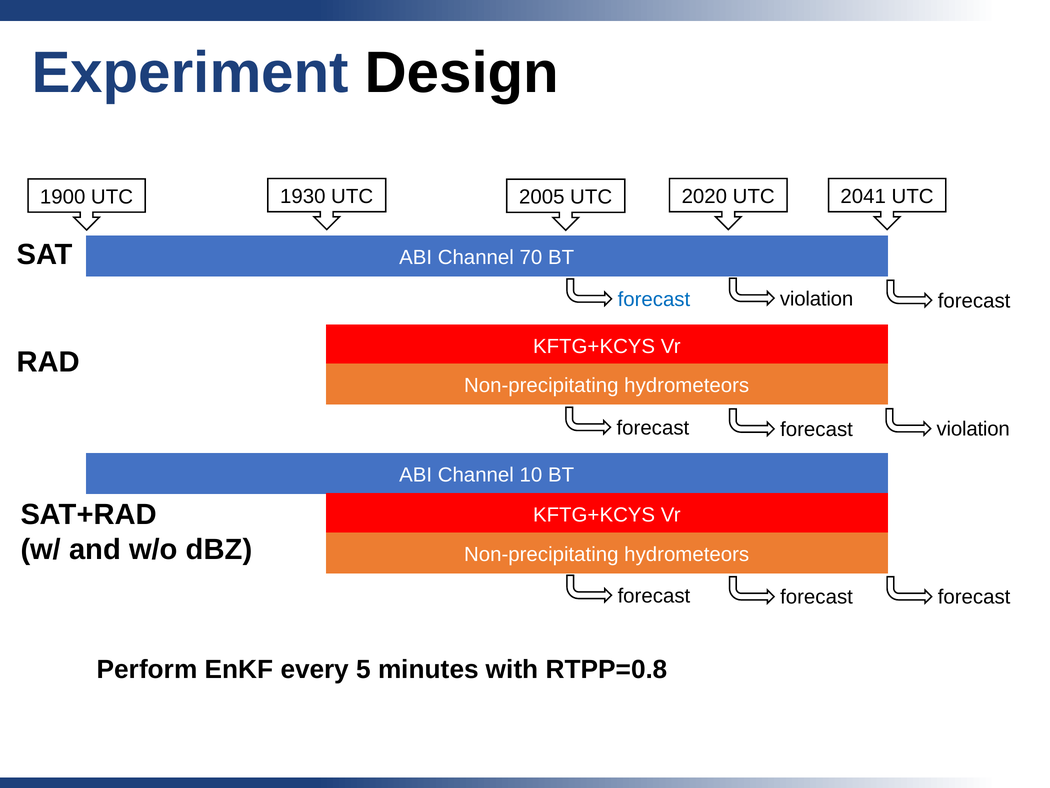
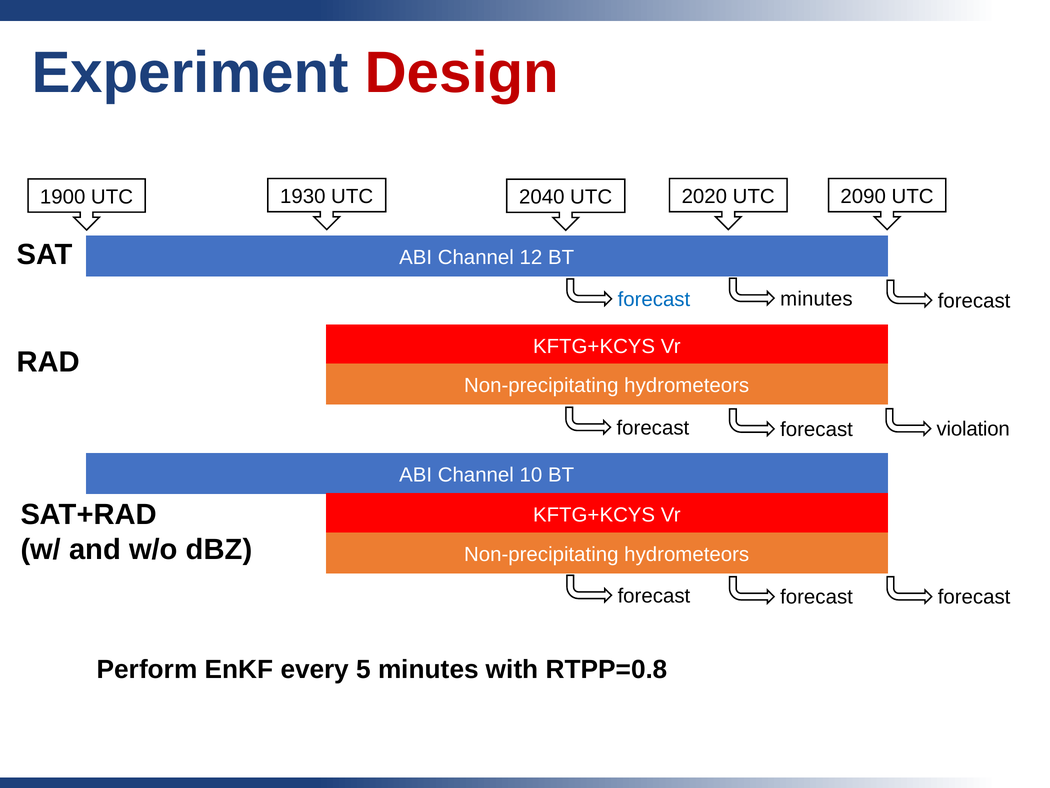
Design colour: black -> red (462, 73)
2041: 2041 -> 2090 (863, 196)
2005: 2005 -> 2040 (542, 197)
70: 70 -> 12 (531, 257)
violation: violation -> minutes (816, 299)
